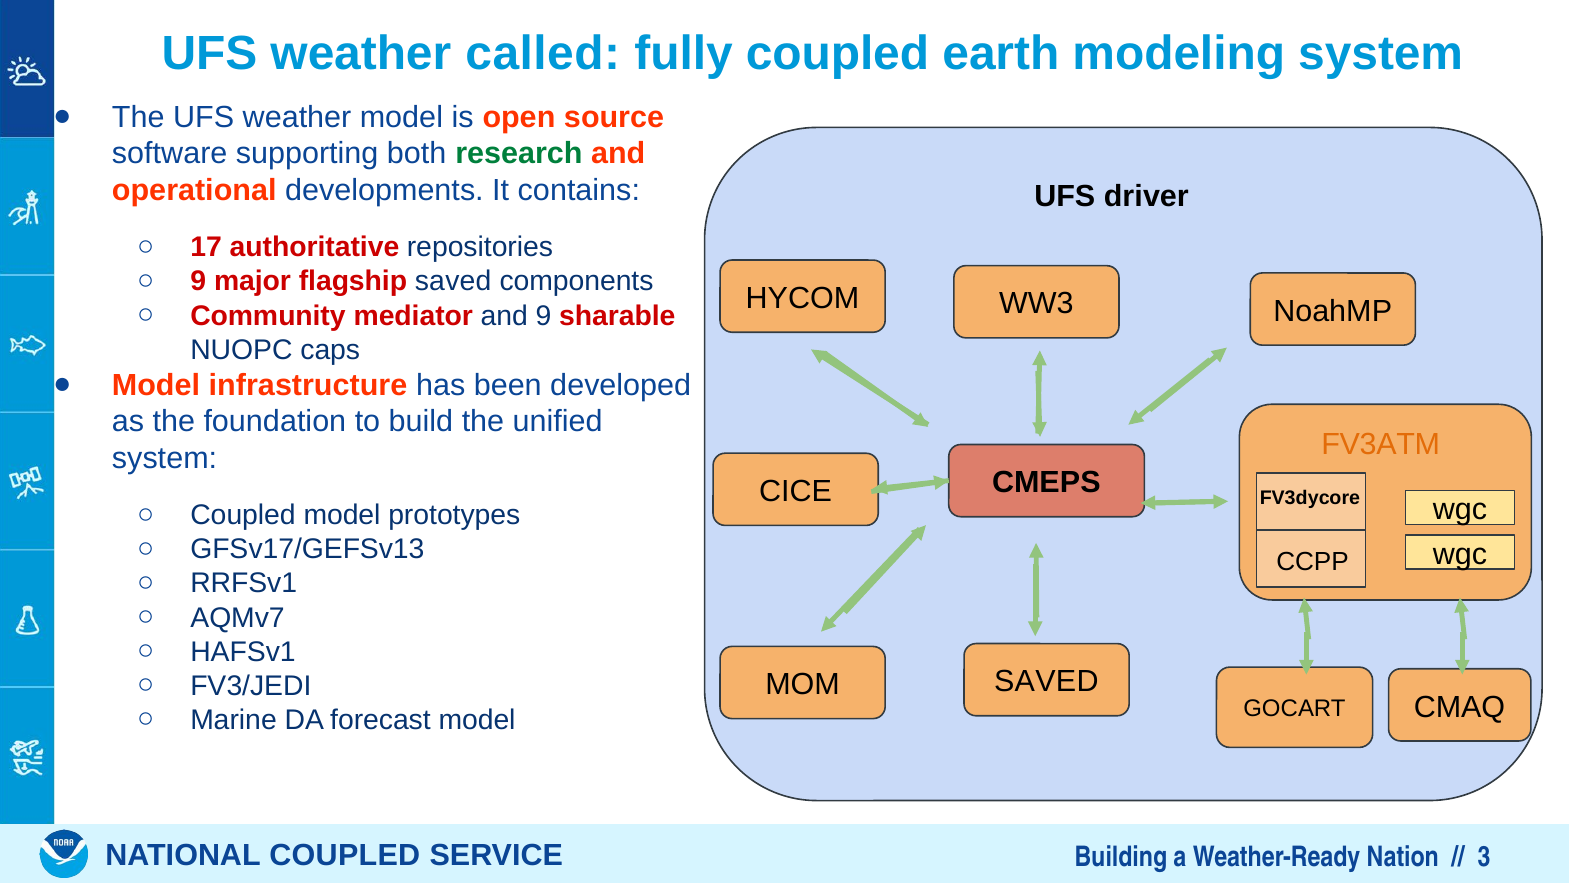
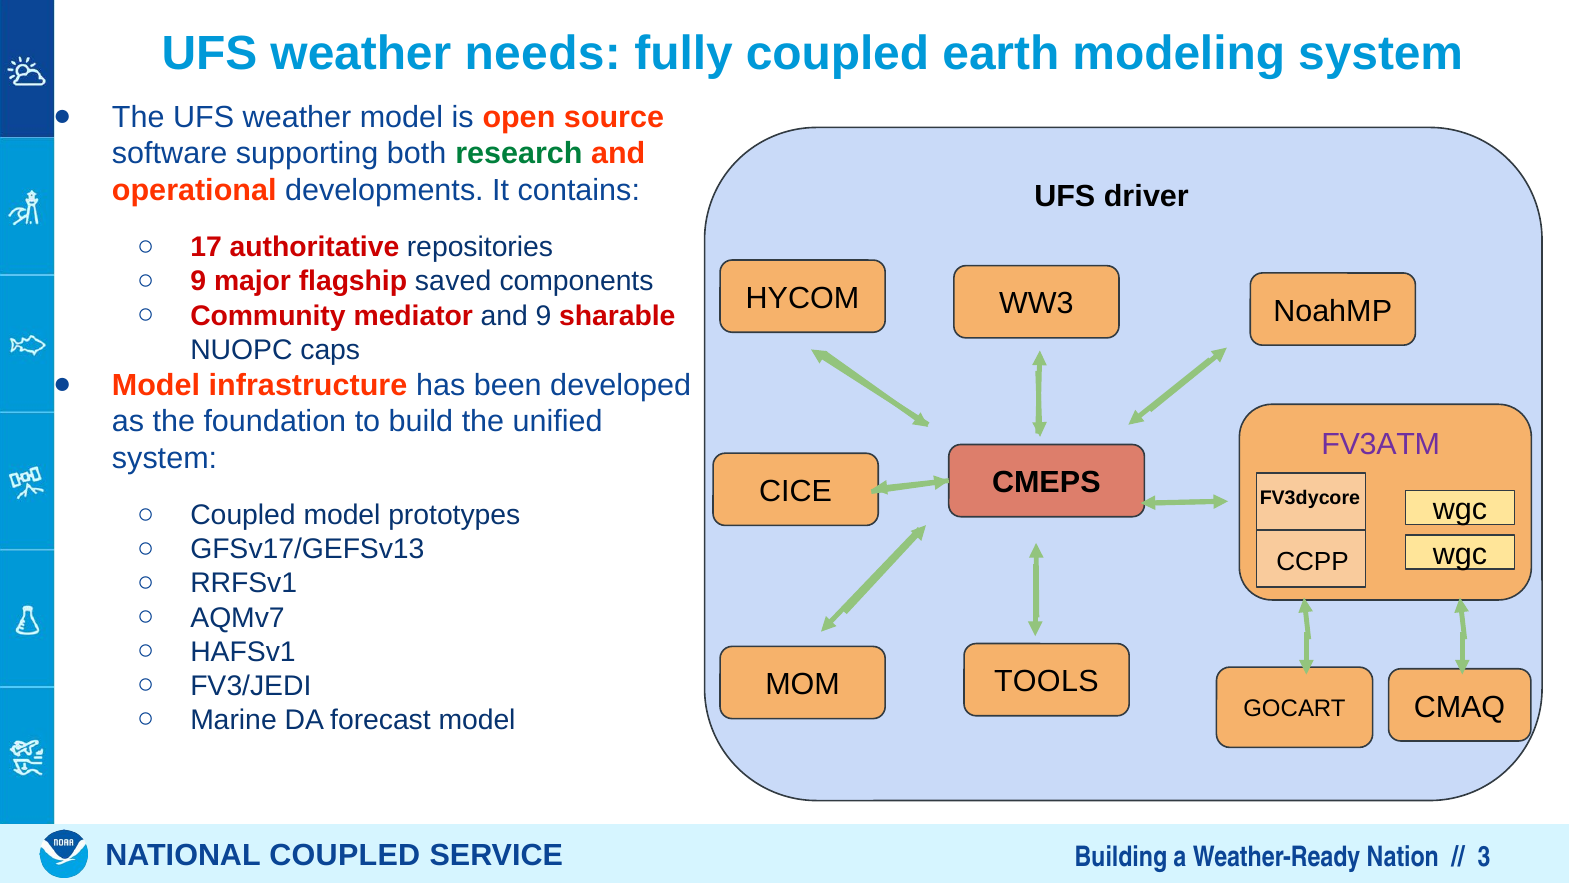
called: called -> needs (543, 54)
FV3ATM colour: orange -> purple (1381, 444)
MOM SAVED: SAVED -> TOOLS (1046, 681)
